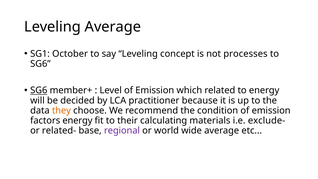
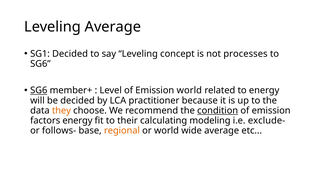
SG1 October: October -> Decided (70, 54)
Emission which: which -> world (189, 90)
condition underline: none -> present (218, 110)
materials: materials -> modeling (210, 120)
related-: related- -> follows- (59, 130)
regional colour: purple -> orange (122, 130)
